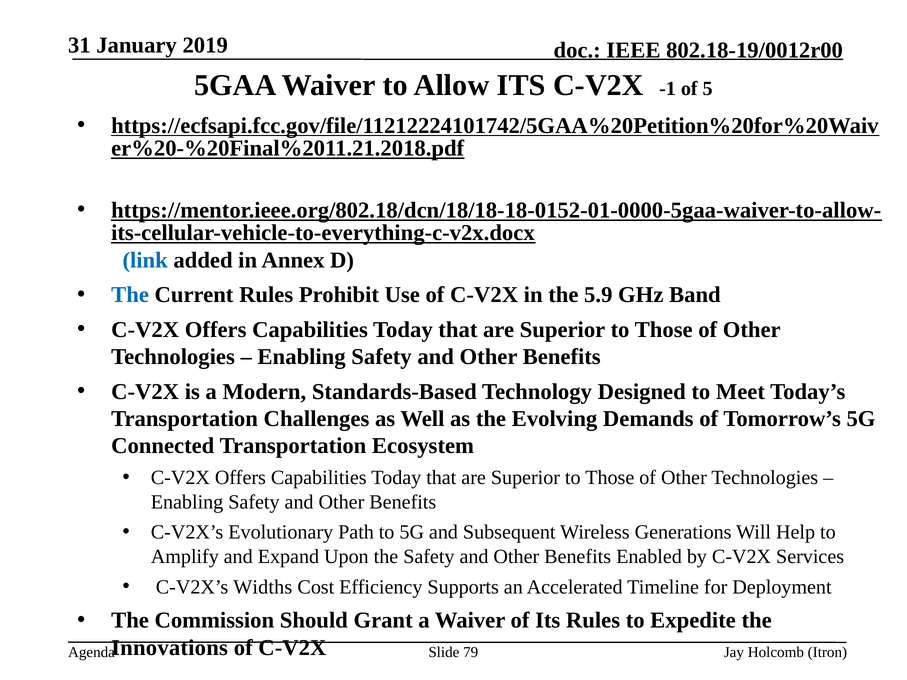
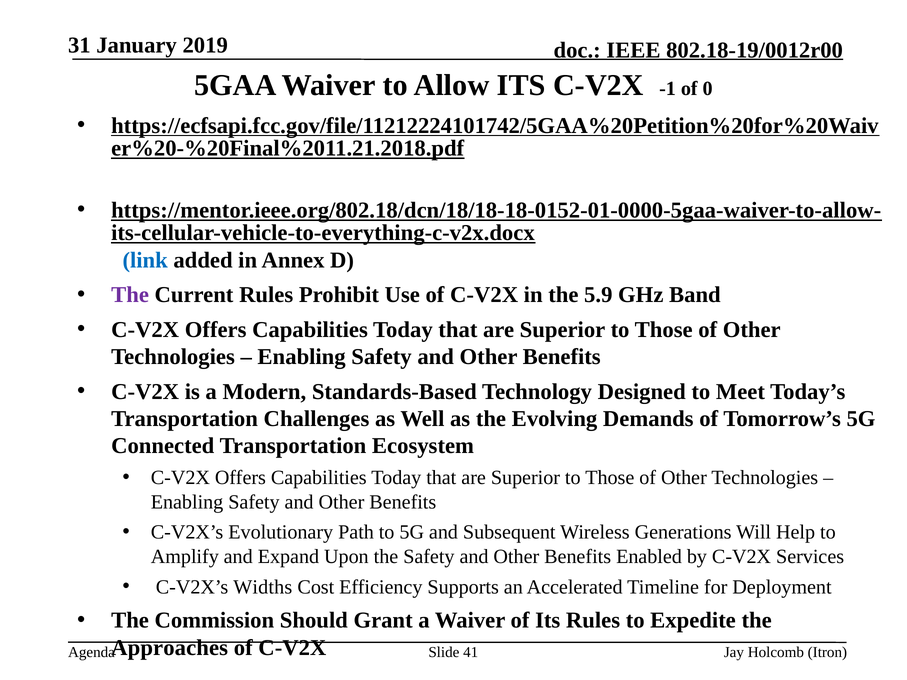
5: 5 -> 0 (708, 89)
The colour: blue -> purple (130, 295)
Innovations: Innovations -> Approaches (170, 648)
79: 79 -> 41 (471, 652)
